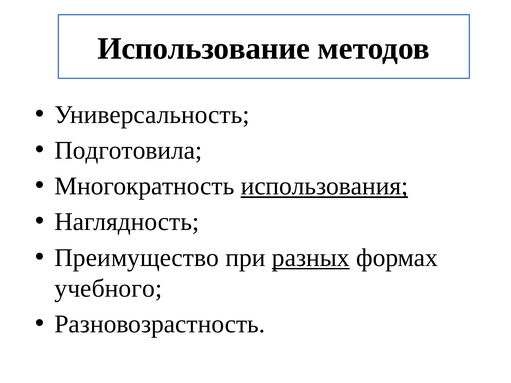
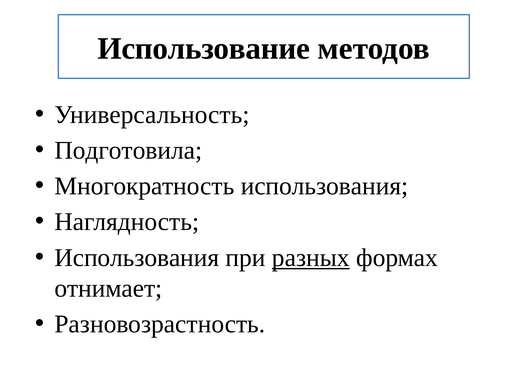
использования underline: present -> none (324, 186)
Преимущество: Преимущество -> Использования (137, 258)
учебного: учебного -> отнимает (108, 288)
